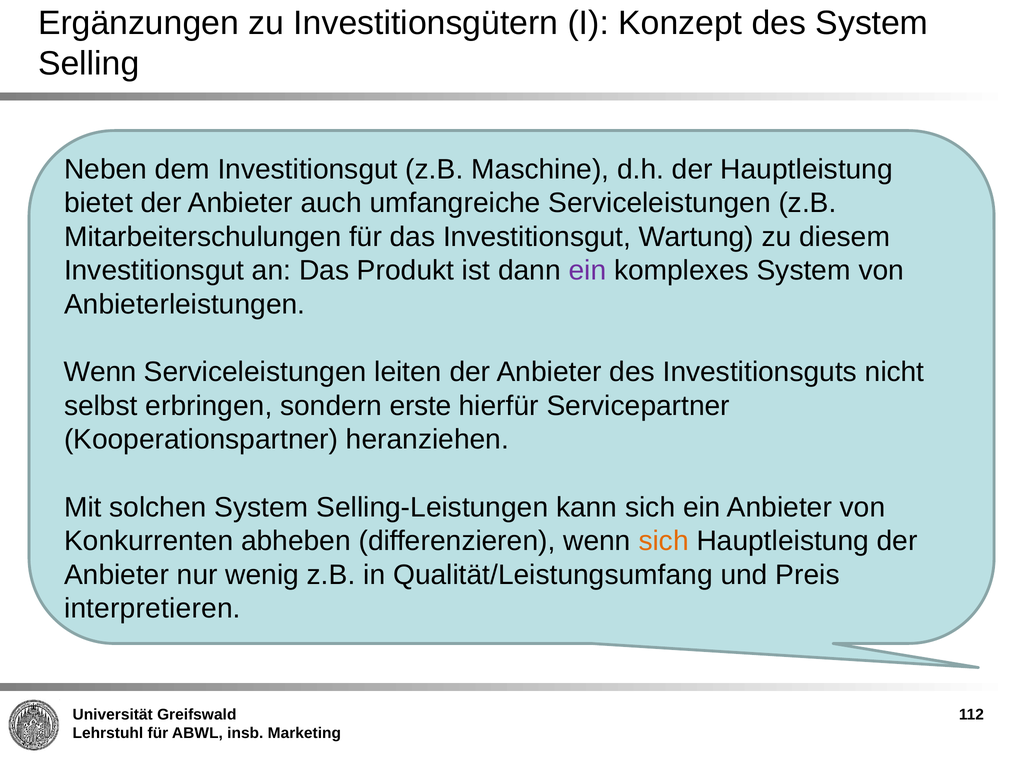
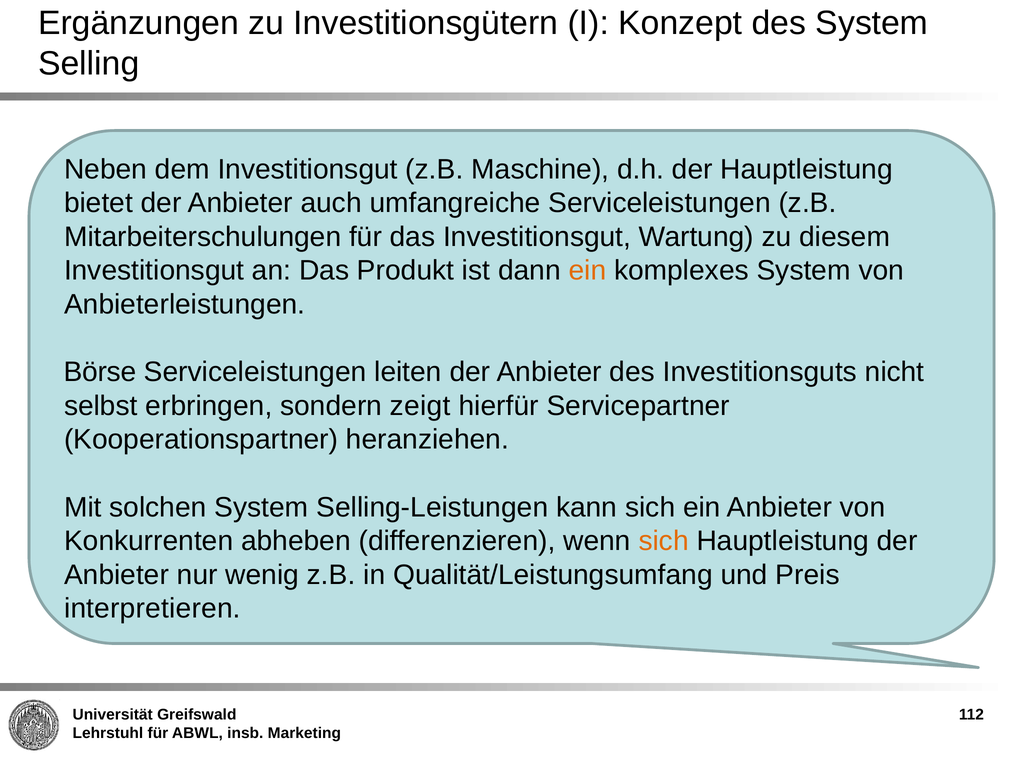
ein colour: purple -> orange (587, 271)
Wenn: Wenn -> Börse (100, 372)
erste: erste -> zeigt (420, 406)
